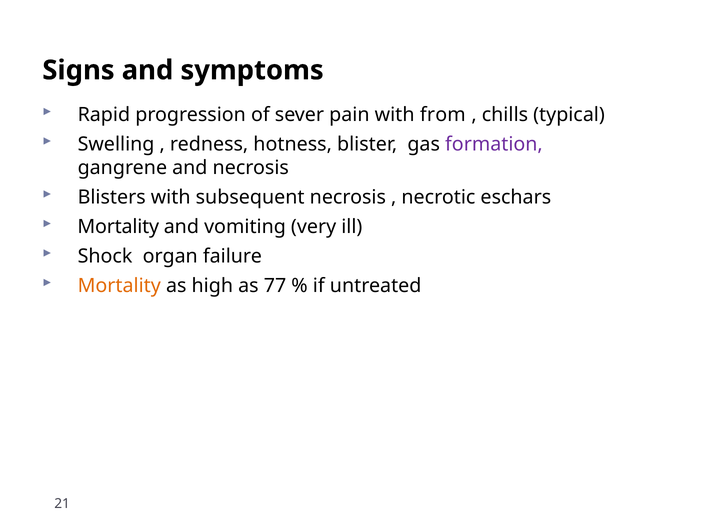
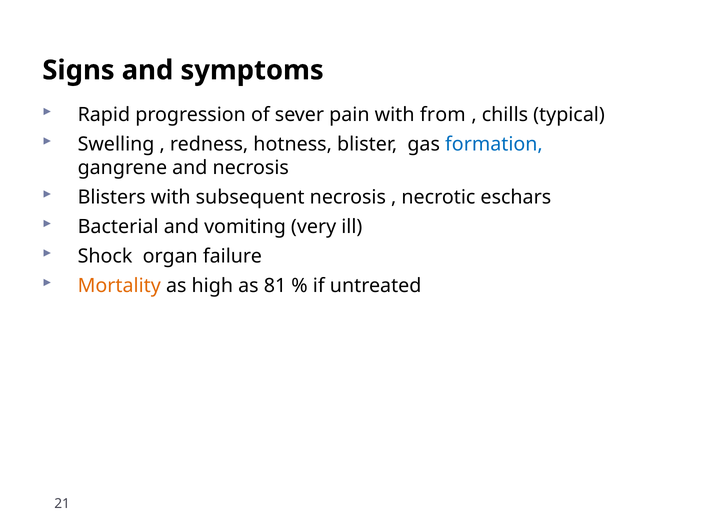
formation colour: purple -> blue (494, 144)
Mortality: Mortality -> Bacterial (118, 227)
77: 77 -> 81 (275, 286)
